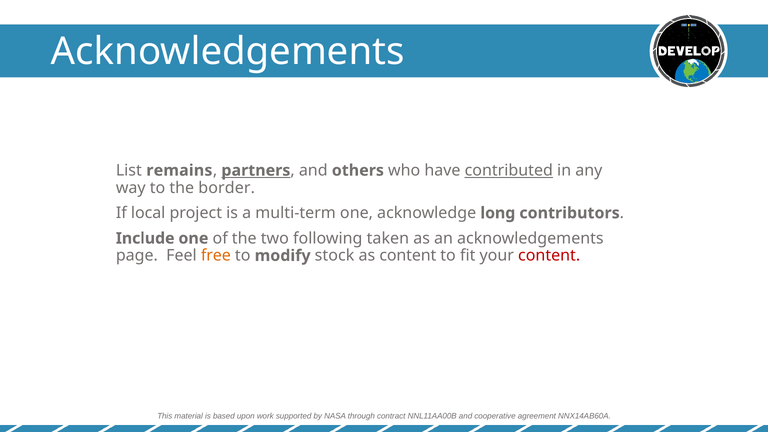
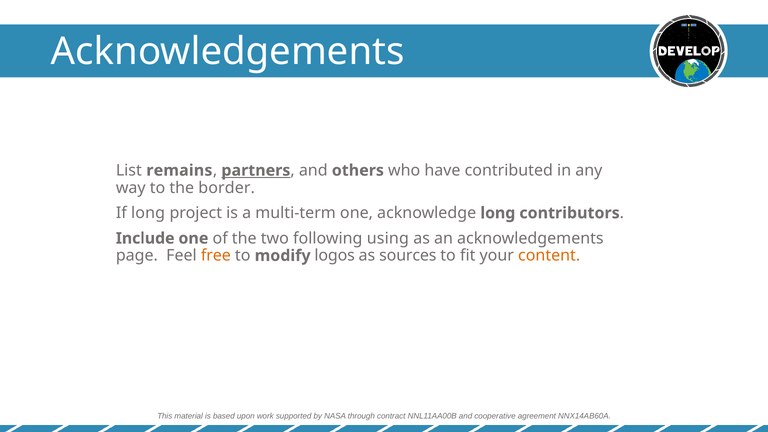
contributed underline: present -> none (509, 170)
If local: local -> long (148, 213)
taken: taken -> using (388, 238)
stock: stock -> logos (335, 256)
as content: content -> sources (408, 256)
content colour: red -> orange (549, 256)
